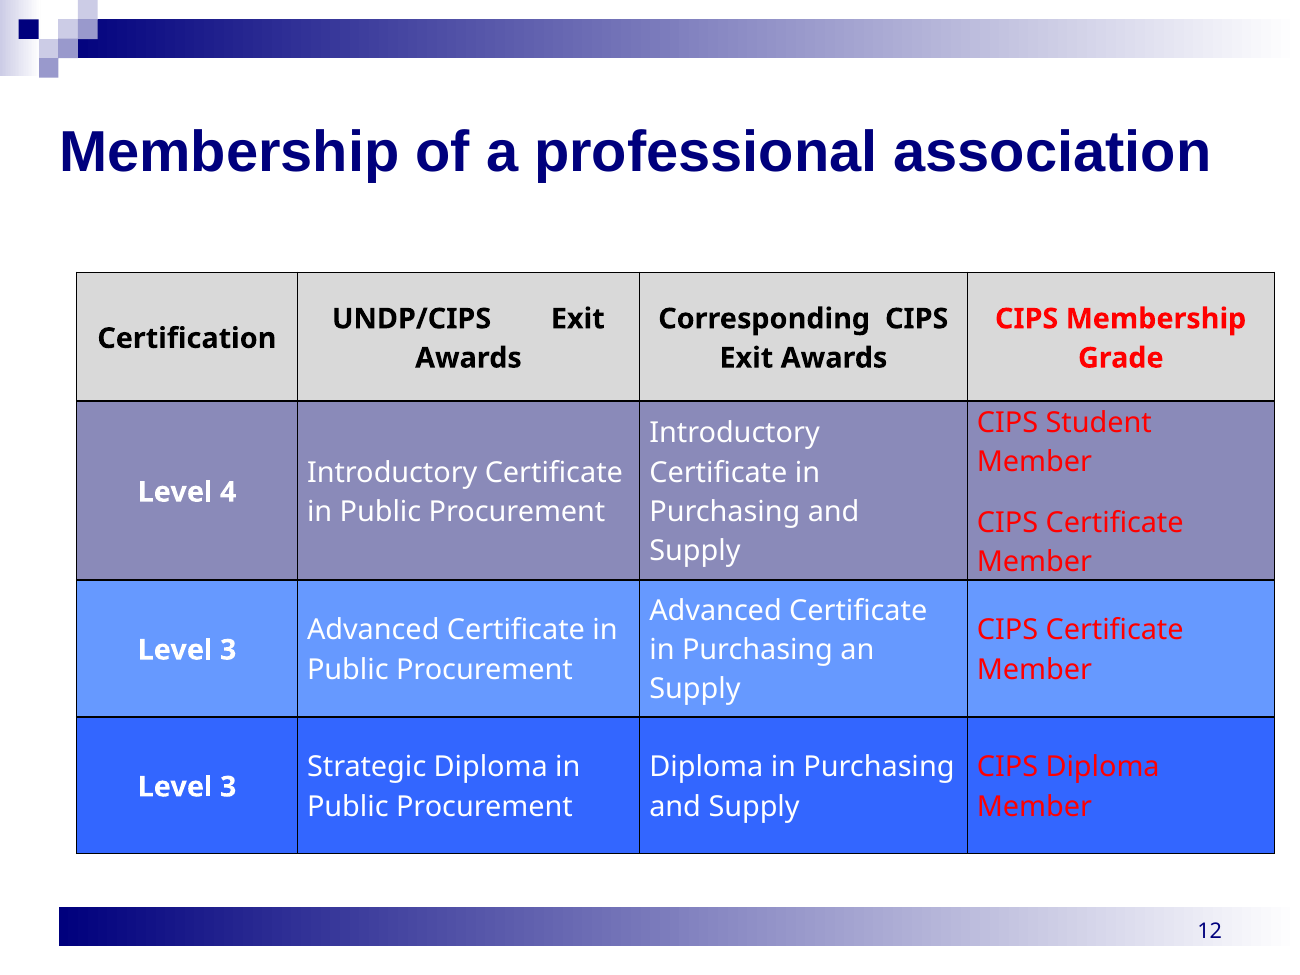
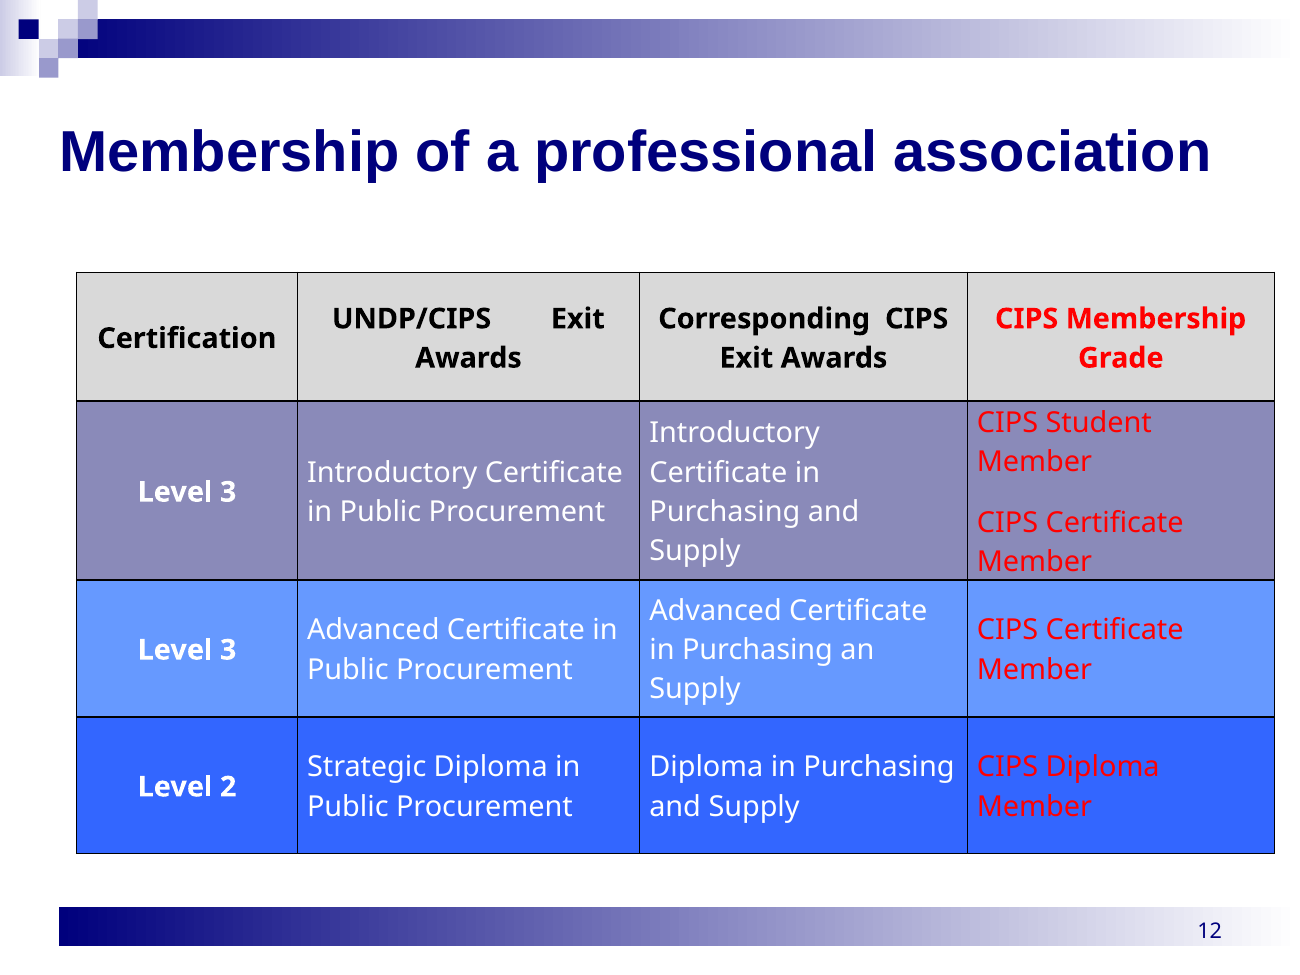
4: 4 -> 3 (228, 492)
3: 3 -> 2 (228, 787)
